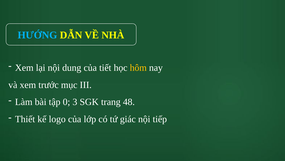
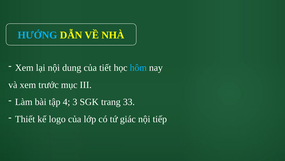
hôm colour: yellow -> light blue (138, 67)
0: 0 -> 4 (66, 102)
48: 48 -> 33 (129, 102)
